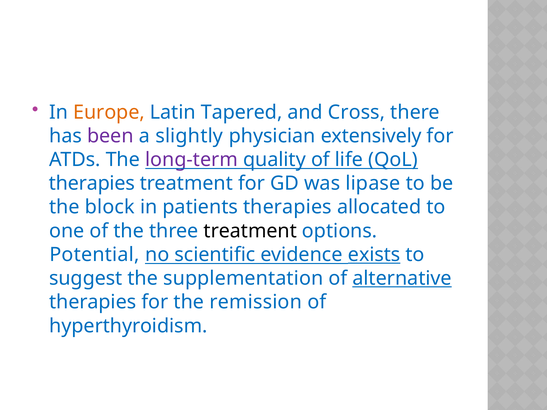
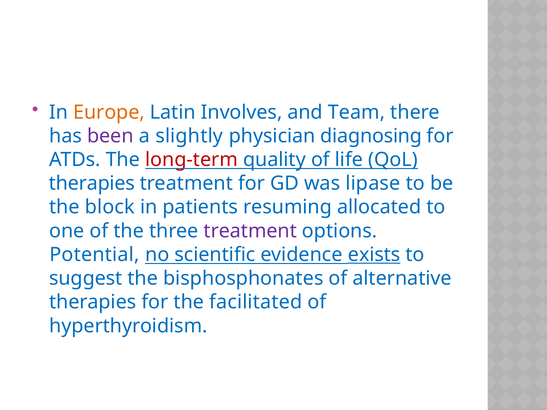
Tapered: Tapered -> Involves (242, 112)
Cross: Cross -> Team (357, 112)
extensively: extensively -> diagnosing (371, 136)
long-term colour: purple -> red (192, 160)
patients therapies: therapies -> resuming (287, 207)
treatment colour: black -> purple (250, 231)
supplementation: supplementation -> bisphosphonates (243, 279)
alternative underline: present -> none (402, 279)
remission: remission -> facilitated (256, 302)
